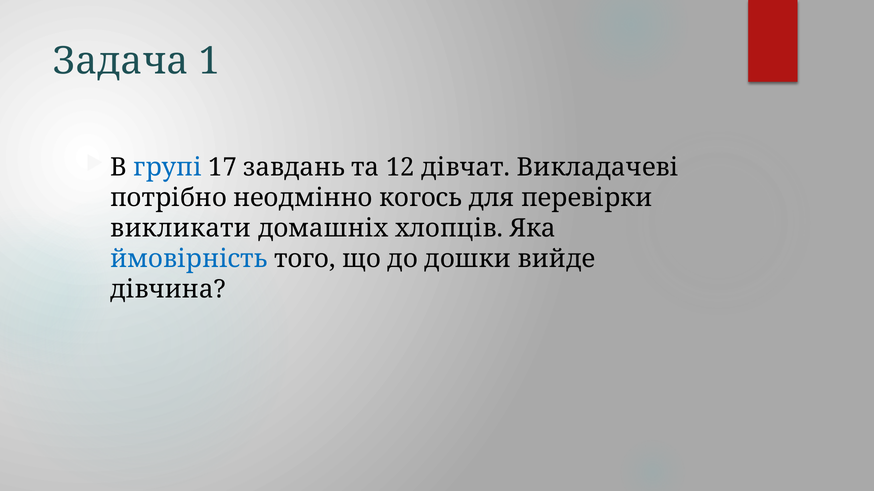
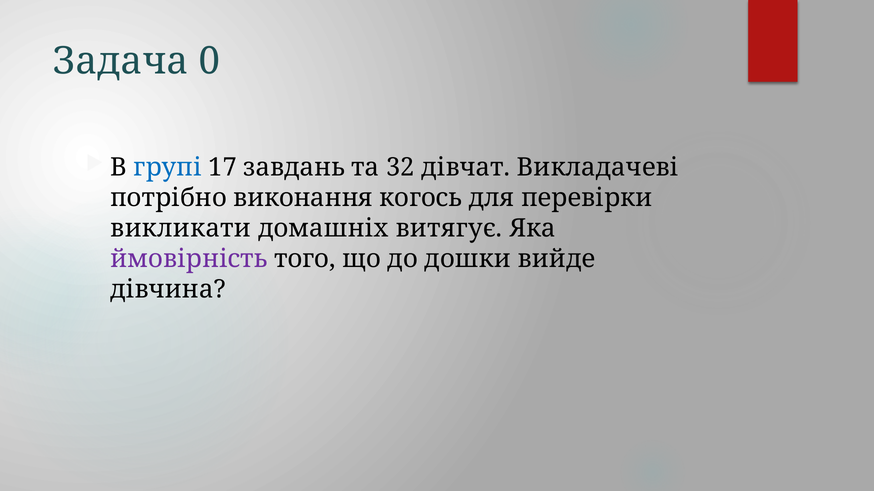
1: 1 -> 0 (209, 61)
12: 12 -> 32 (400, 167)
неодмінно: неодмінно -> виконання (303, 198)
хлопців: хлопців -> витягує (449, 229)
ймовірність colour: blue -> purple (189, 259)
